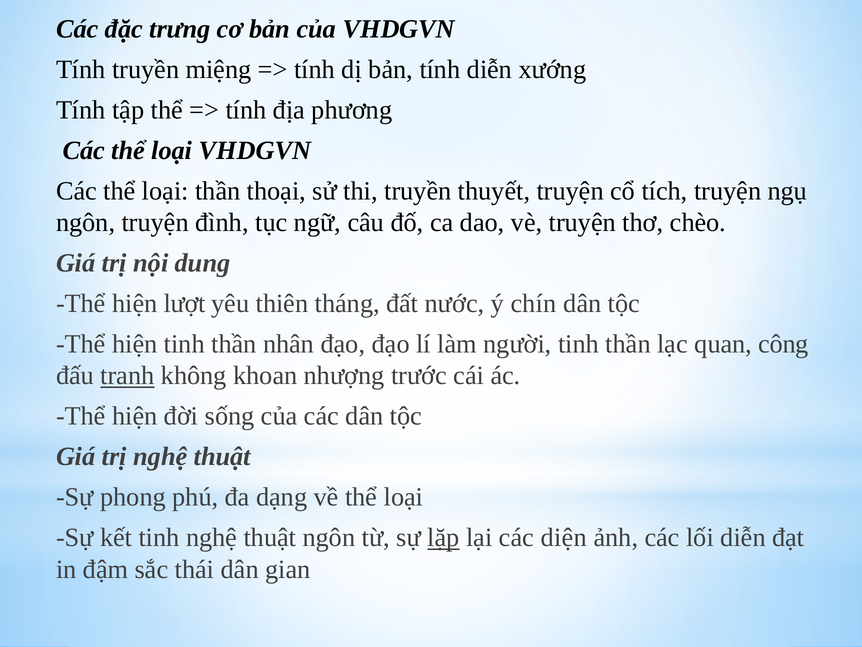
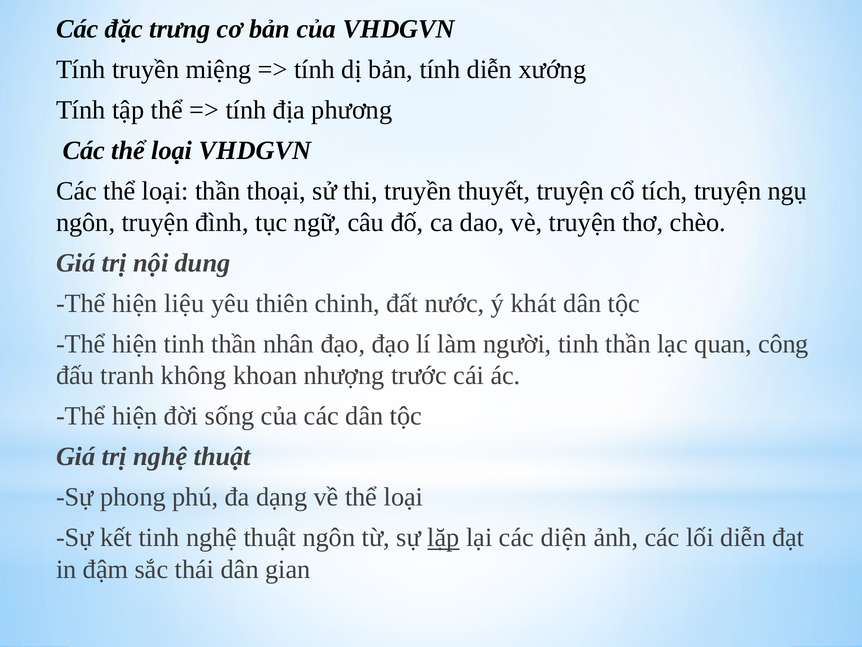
lượt: lượt -> liệu (184, 303)
tháng: tháng -> chinh (347, 303)
chín: chín -> khát (534, 303)
tranh underline: present -> none (127, 376)
